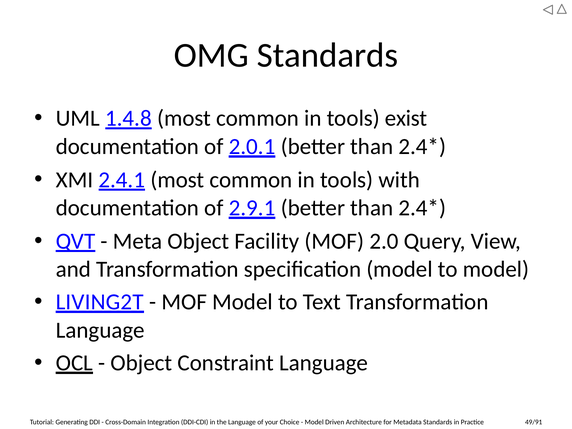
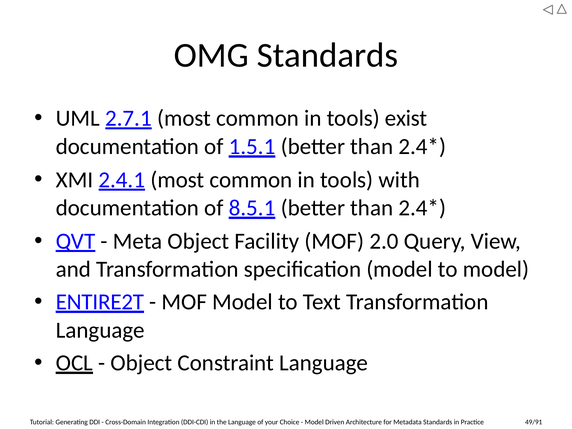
1.4.8: 1.4.8 -> 2.7.1 (128, 118)
2.0.1: 2.0.1 -> 1.5.1 (252, 147)
2.9.1: 2.9.1 -> 8.5.1 (252, 208)
LIVING2T: LIVING2T -> ENTIRE2T (100, 302)
